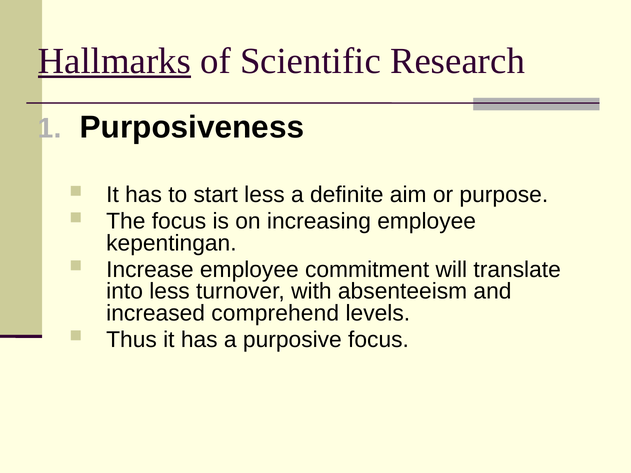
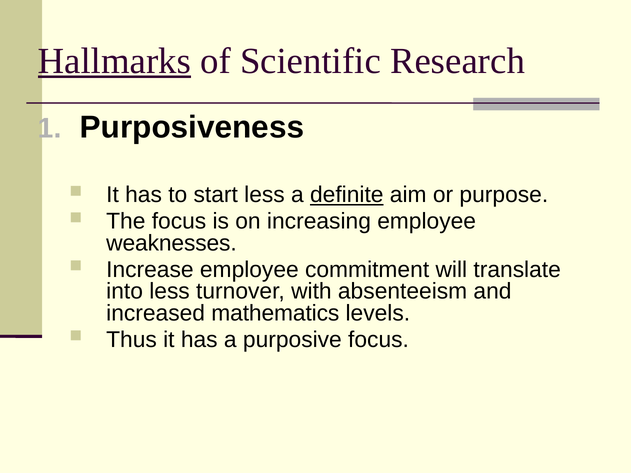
definite underline: none -> present (347, 195)
kepentingan: kepentingan -> weaknesses (171, 243)
comprehend: comprehend -> mathematics (275, 313)
